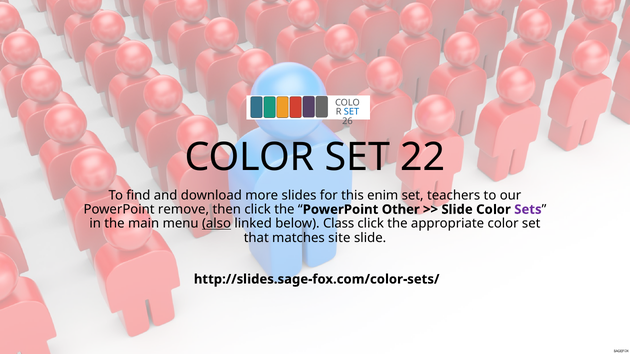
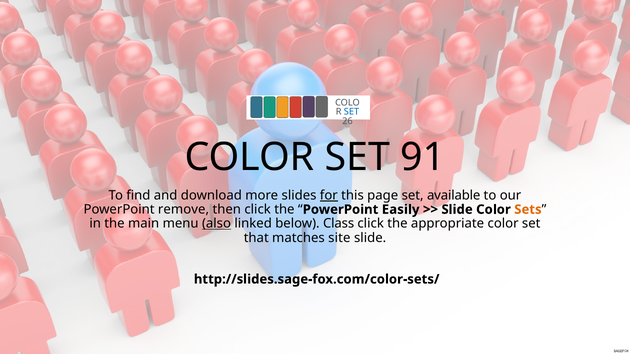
22: 22 -> 91 (423, 157)
for underline: none -> present (329, 196)
enim: enim -> page (383, 196)
teachers: teachers -> available (454, 196)
Other: Other -> Easily (401, 210)
Sets colour: purple -> orange (528, 210)
